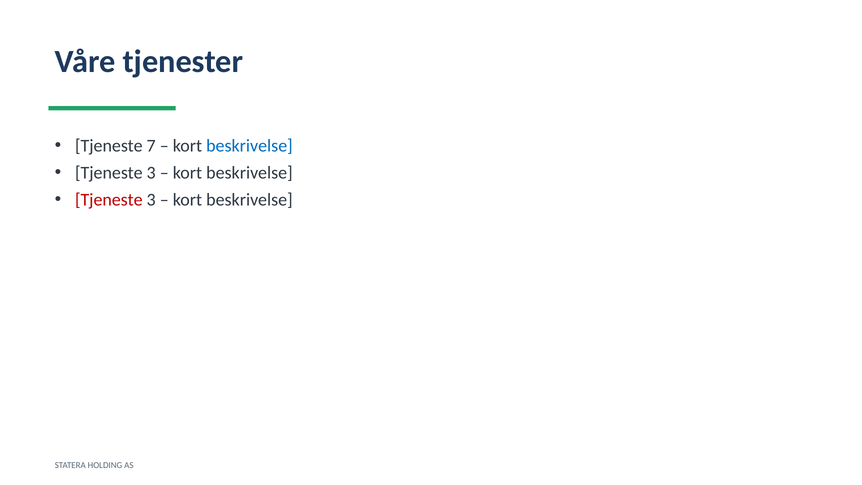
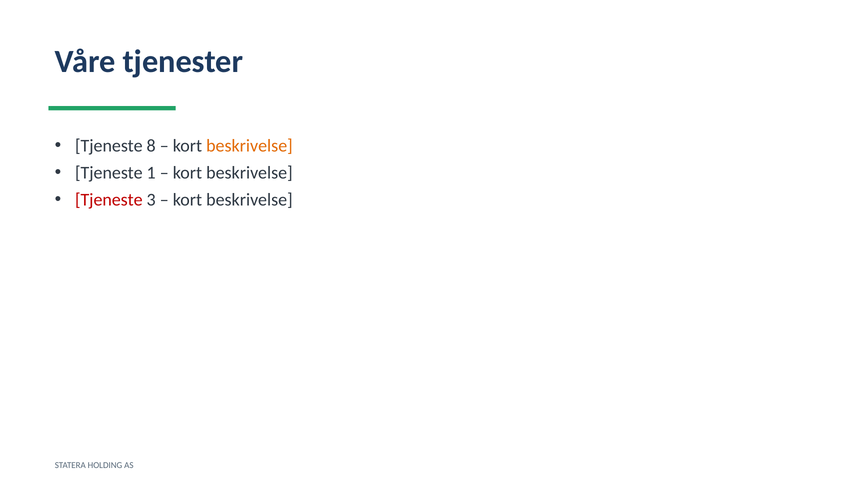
7: 7 -> 8 (151, 146)
beskrivelse colour: blue -> orange (249, 146)
3: 3 -> 1 (151, 173)
